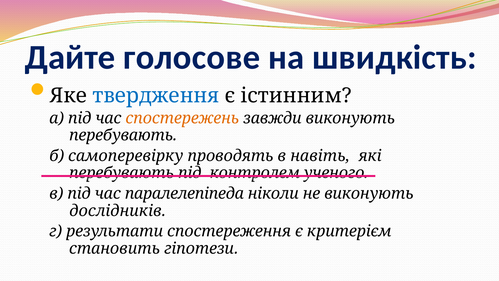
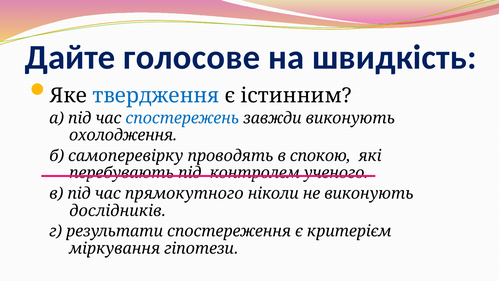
спостережень colour: orange -> blue (182, 118)
перебувають: перебувають -> охолодження (123, 135)
навіть: навіть -> спокою (320, 156)
паралелепіпеда: паралелепіпеда -> прямокутного (184, 193)
становить: становить -> міркування (115, 248)
